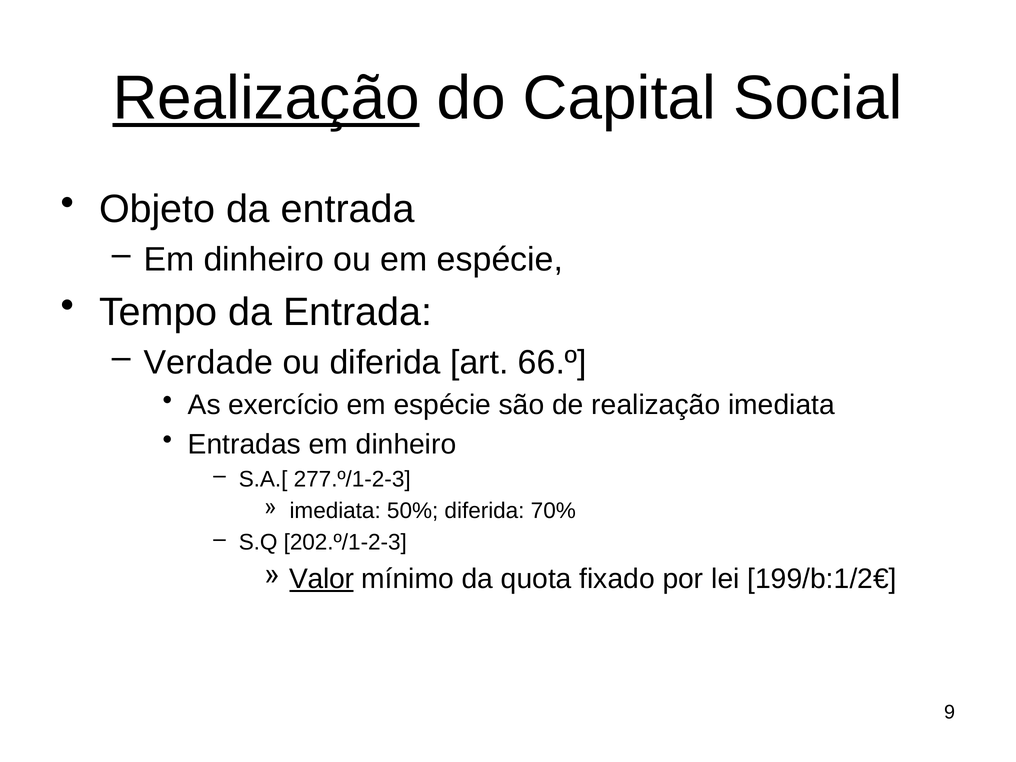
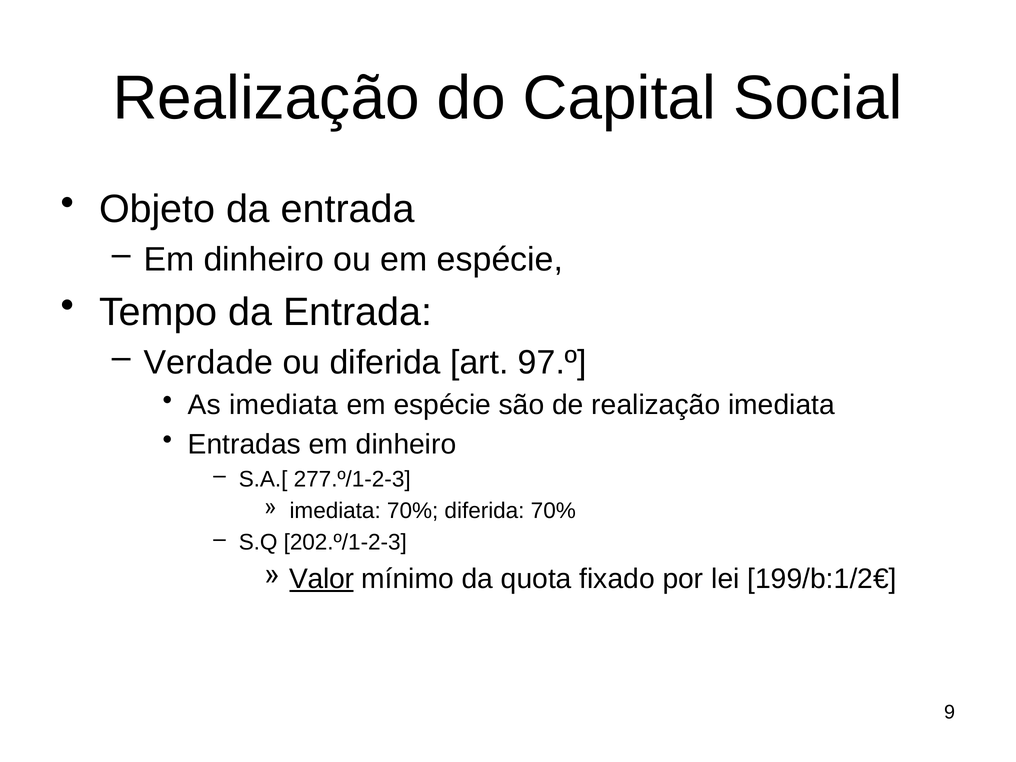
Realização underline: present -> none (266, 98)
66.º: 66.º -> 97.º (552, 363)
As exercício: exercício -> imediata (284, 405)
imediata 50%: 50% -> 70% (413, 511)
